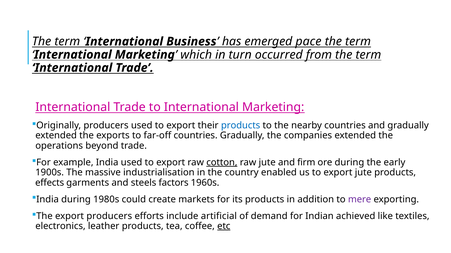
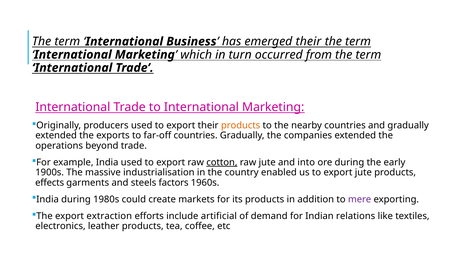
emerged pace: pace -> their (308, 42)
products colour: blue -> orange (241, 126)
firm: firm -> into (306, 163)
export producers: producers -> extraction (109, 217)
achieved: achieved -> relations (356, 217)
etc underline: present -> none (224, 227)
